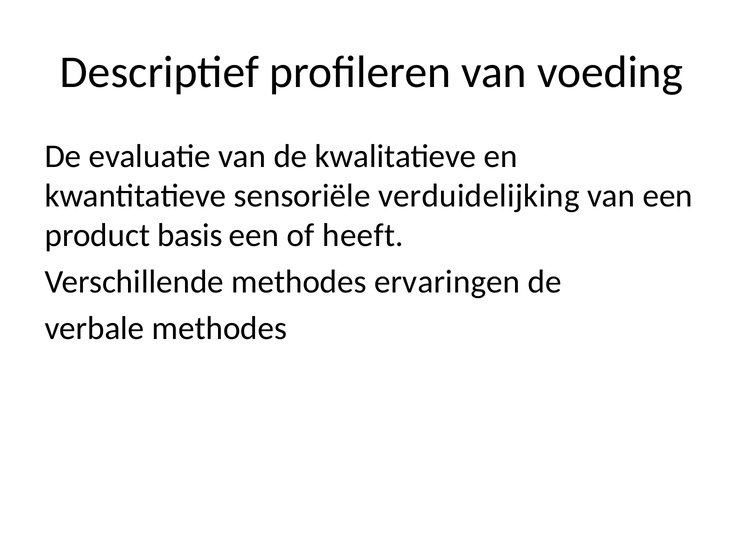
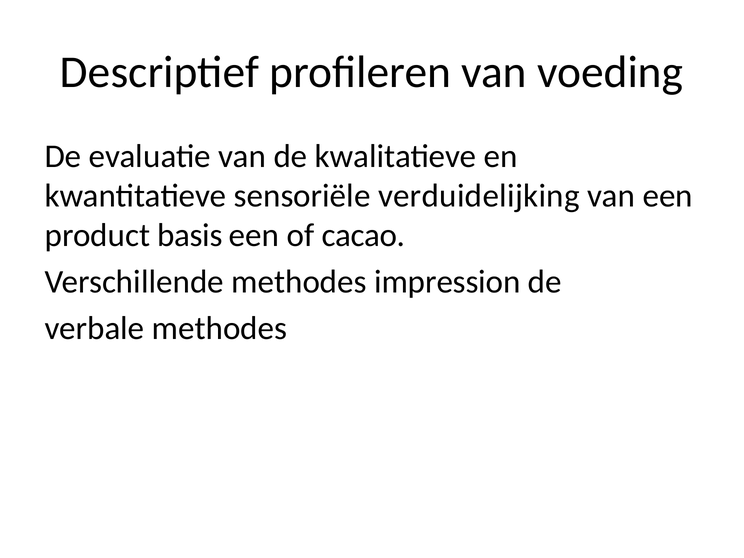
heeft: heeft -> cacao (363, 236)
ervaringen: ervaringen -> impression (447, 282)
